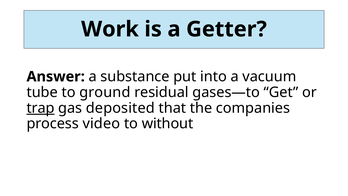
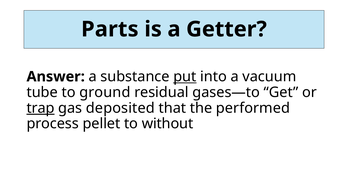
Work: Work -> Parts (110, 29)
put underline: none -> present (185, 77)
companies: companies -> performed (253, 108)
video: video -> pellet (101, 123)
